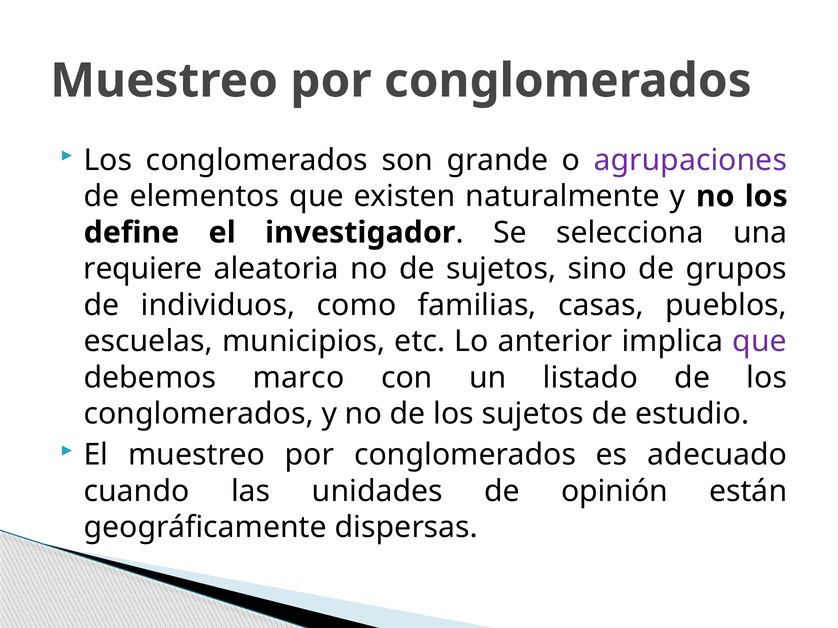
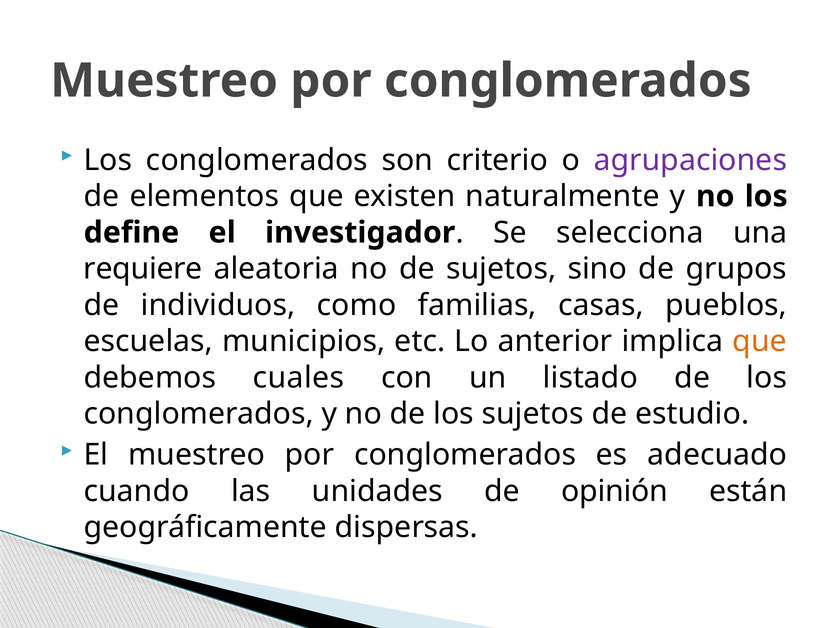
grande: grande -> criterio (497, 160)
que colour: purple -> orange (760, 342)
marco: marco -> cuales (298, 378)
